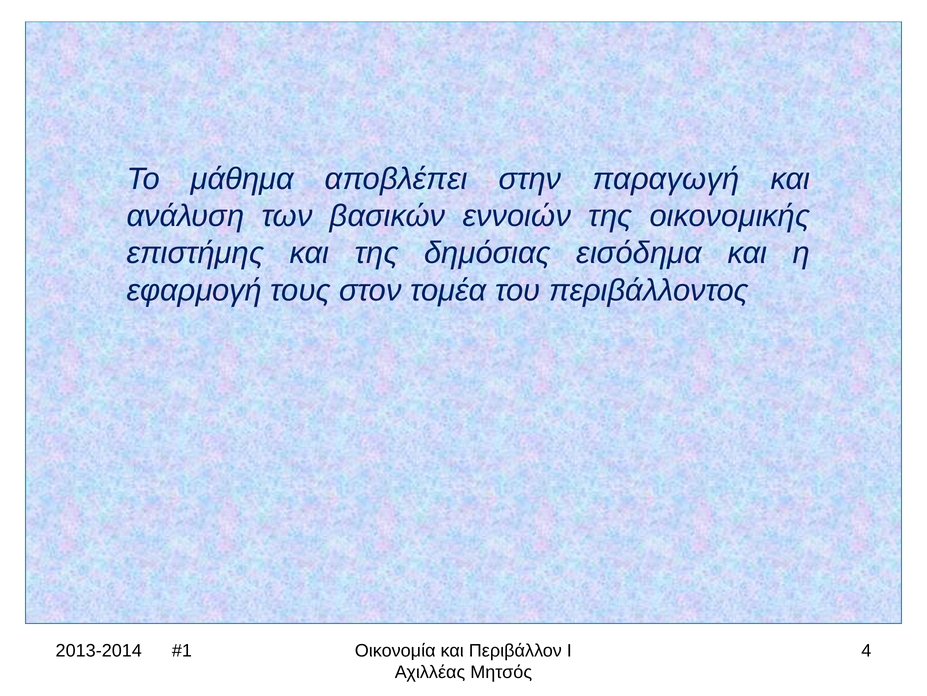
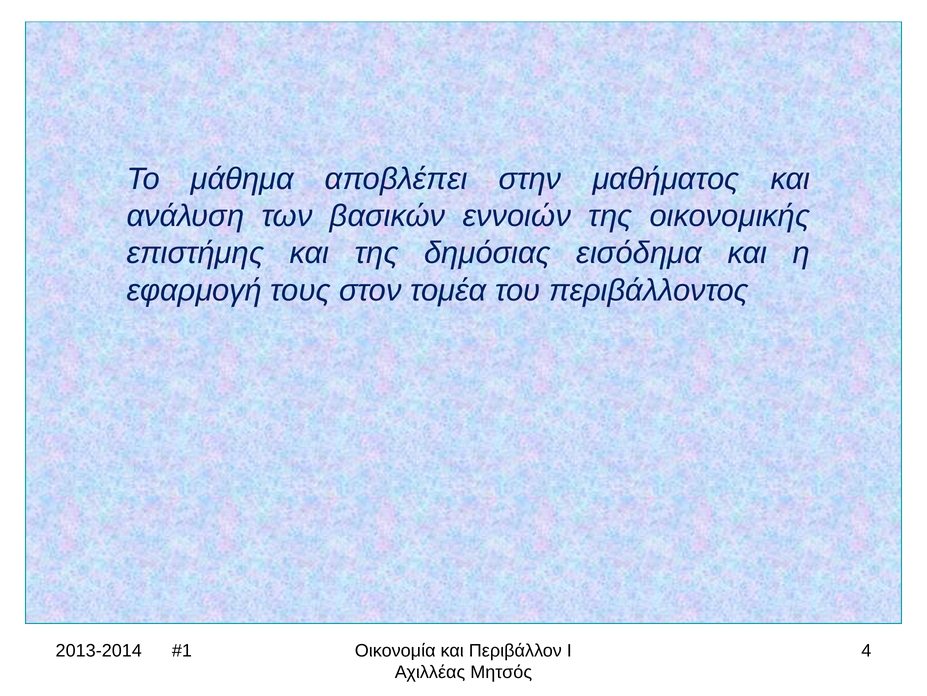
παραγωγή: παραγωγή -> μαθήματος (666, 179)
